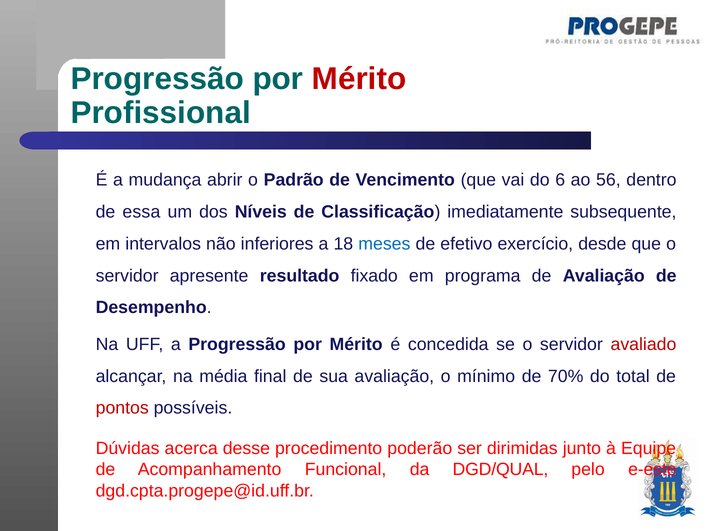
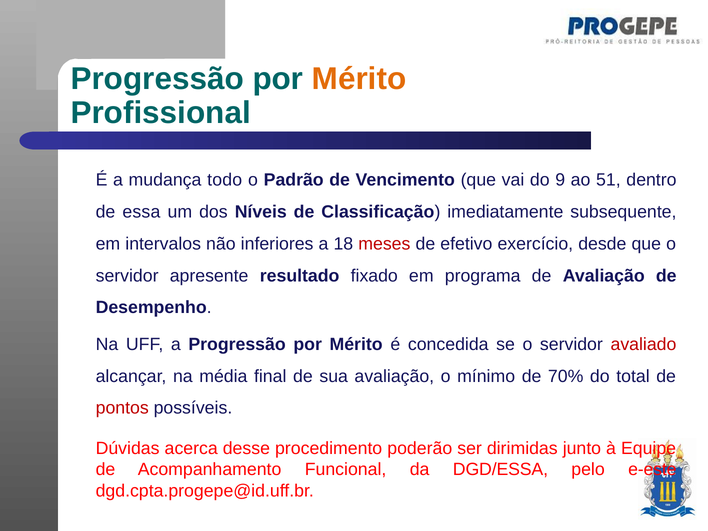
Mérito colour: red -> orange (359, 79)
abrir: abrir -> todo (225, 180)
6: 6 -> 9 (560, 180)
56: 56 -> 51 (608, 180)
meses colour: blue -> red (384, 244)
DGD/QUAL: DGD/QUAL -> DGD/ESSA (500, 470)
